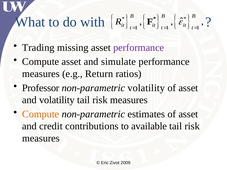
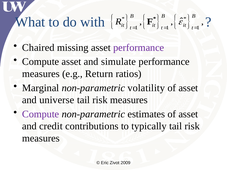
Trading: Trading -> Chaired (38, 48)
Professor: Professor -> Marginal (41, 88)
and volatility: volatility -> universe (57, 100)
Compute colour: orange -> purple (41, 114)
available: available -> typically (149, 126)
